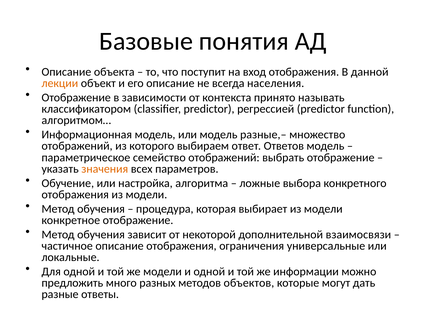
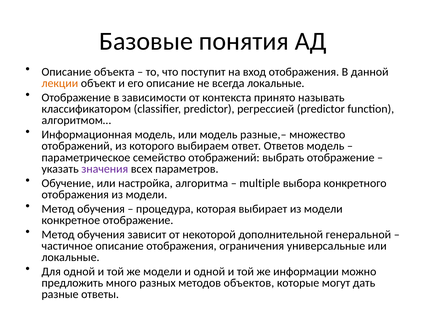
всегда населения: населения -> локальные (276, 83)
значения colour: orange -> purple (105, 169)
ложные: ложные -> multiple (260, 183)
взаимосвязи: взаимосвязи -> генеральной (358, 235)
